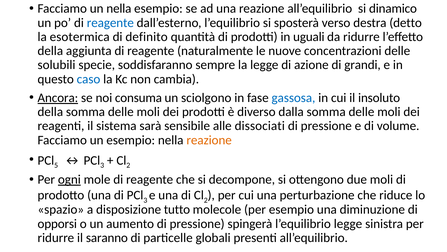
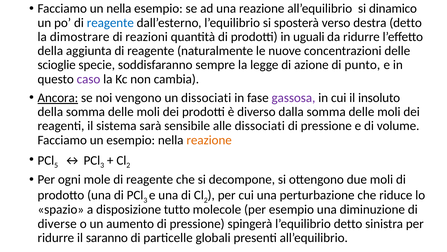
esotermica: esotermica -> dimostrare (80, 37)
definito: definito -> reazioni (147, 37)
solubili: solubili -> scioglie (57, 65)
grandi: grandi -> punto (362, 65)
caso colour: blue -> purple (88, 79)
consuma: consuma -> vengono (138, 98)
un sciolgono: sciolgono -> dissociati (206, 98)
gassosa colour: blue -> purple (293, 98)
ogni underline: present -> none (69, 179)
opporsi: opporsi -> diverse (57, 223)
l’equilibrio legge: legge -> detto (348, 223)
